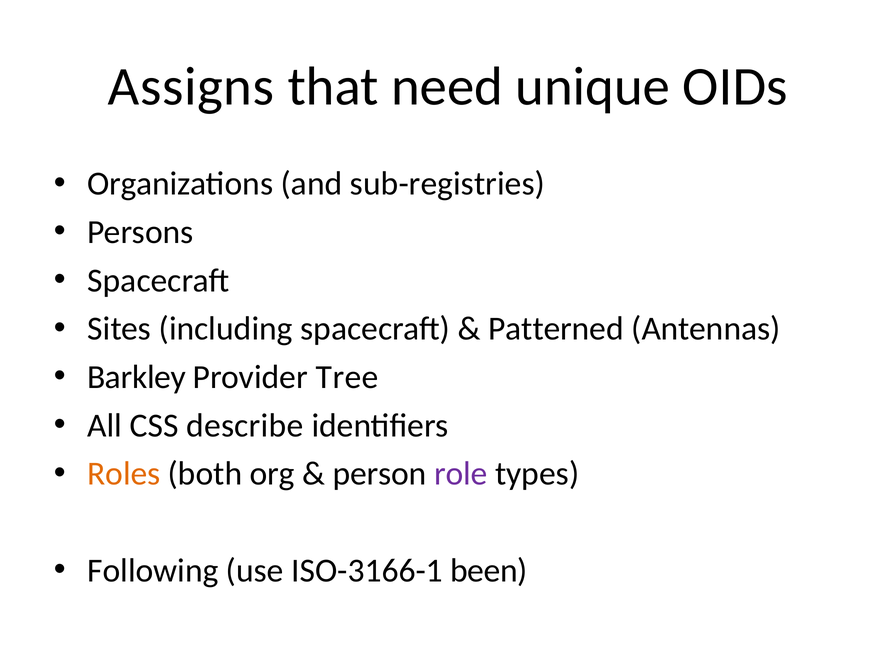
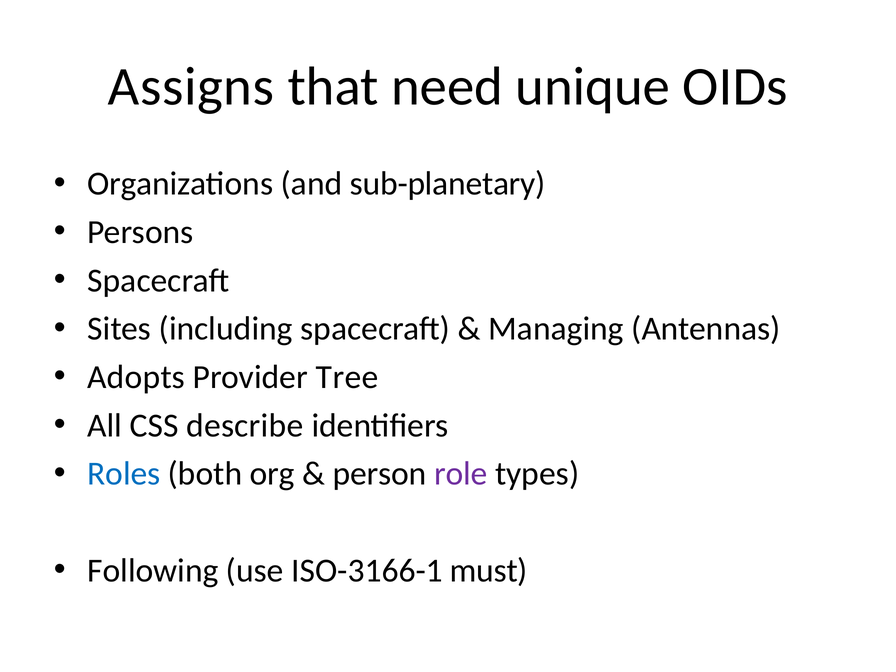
sub-registries: sub-registries -> sub-planetary (448, 184)
Patterned: Patterned -> Managing (556, 329)
Barkley: Barkley -> Adopts (136, 377)
Roles colour: orange -> blue (124, 474)
been: been -> must (489, 570)
